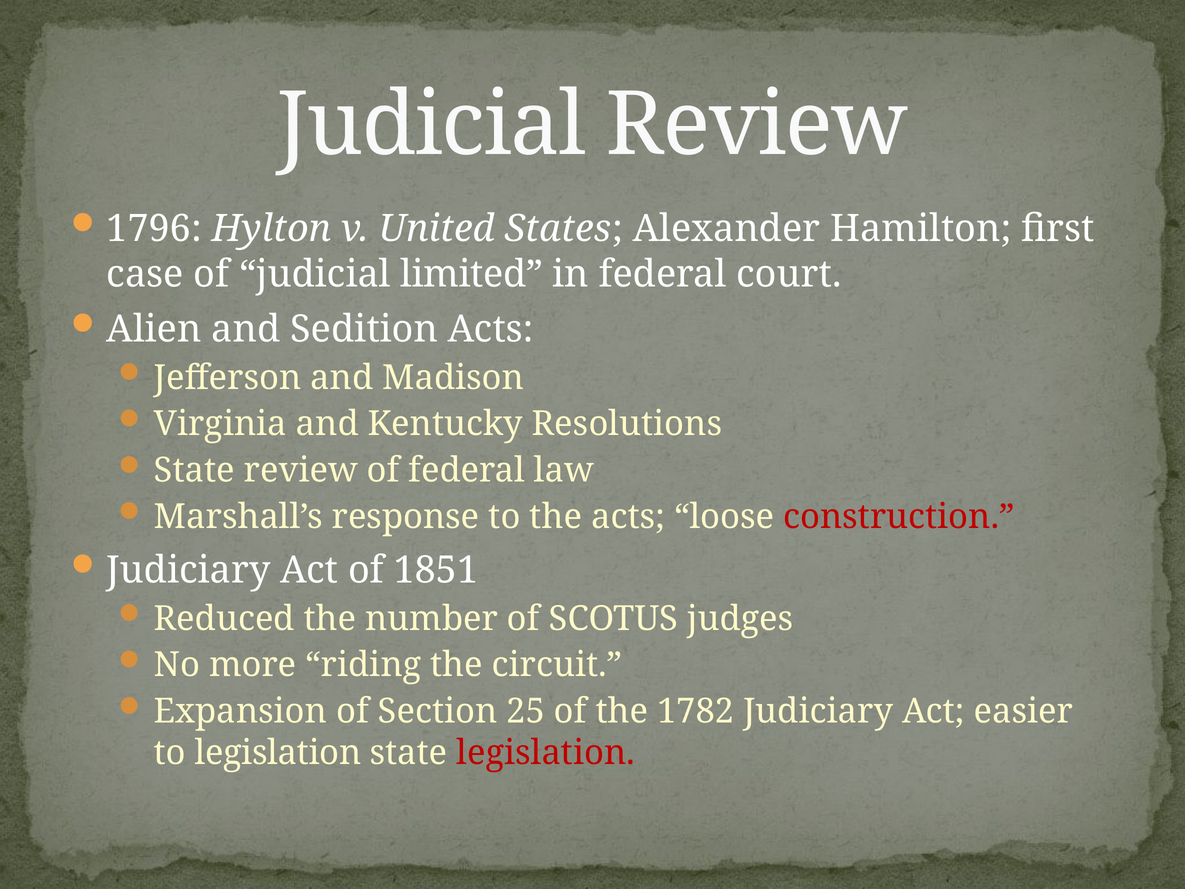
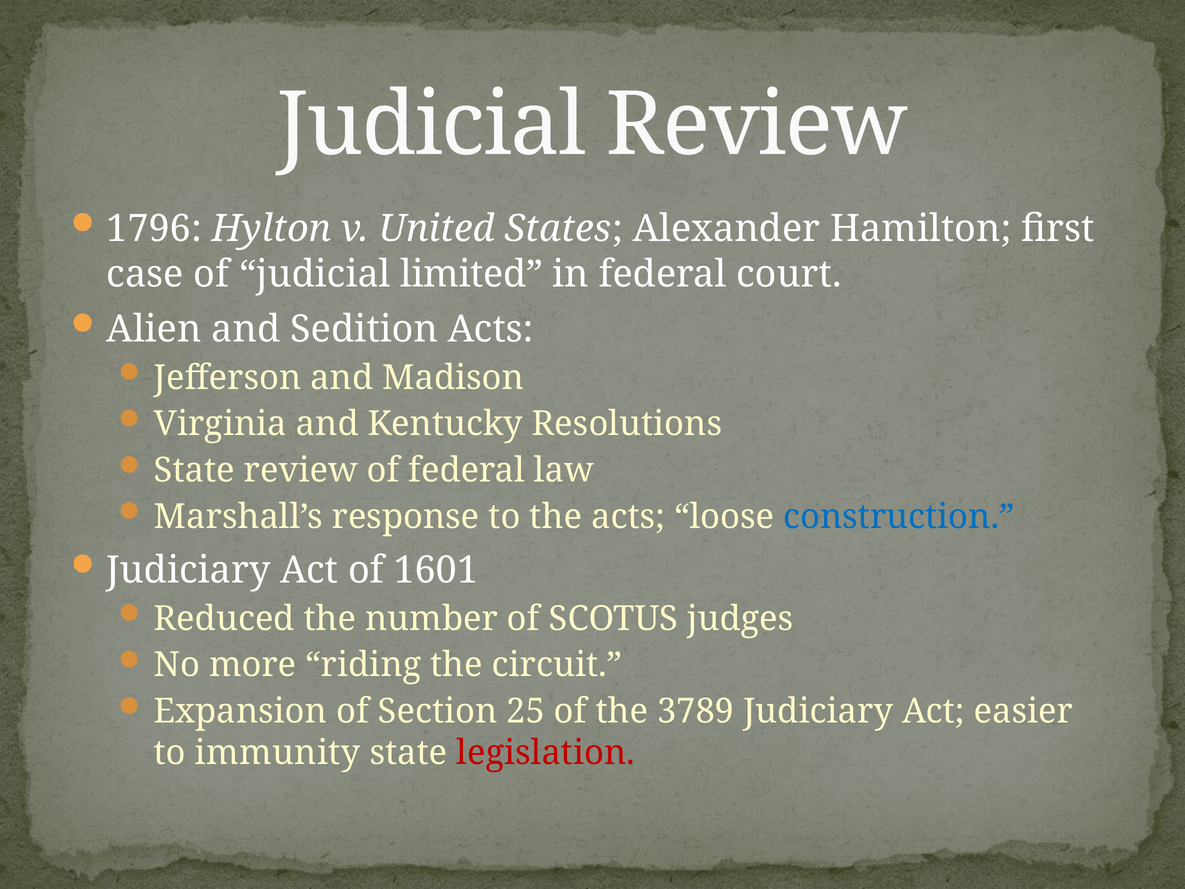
construction colour: red -> blue (899, 517)
1851: 1851 -> 1601 (436, 570)
1782: 1782 -> 3789 (696, 711)
to legislation: legislation -> immunity (278, 753)
